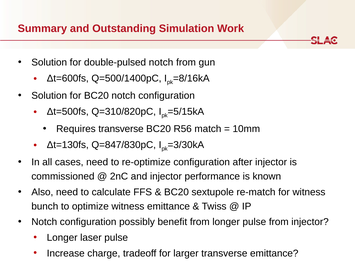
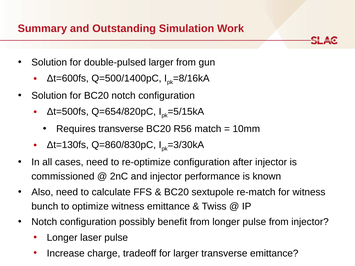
double-pulsed notch: notch -> larger (161, 62)
Q=310/820pC: Q=310/820pC -> Q=654/820pC (124, 112)
Q=847/830pC: Q=847/830pC -> Q=860/830pC (124, 145)
